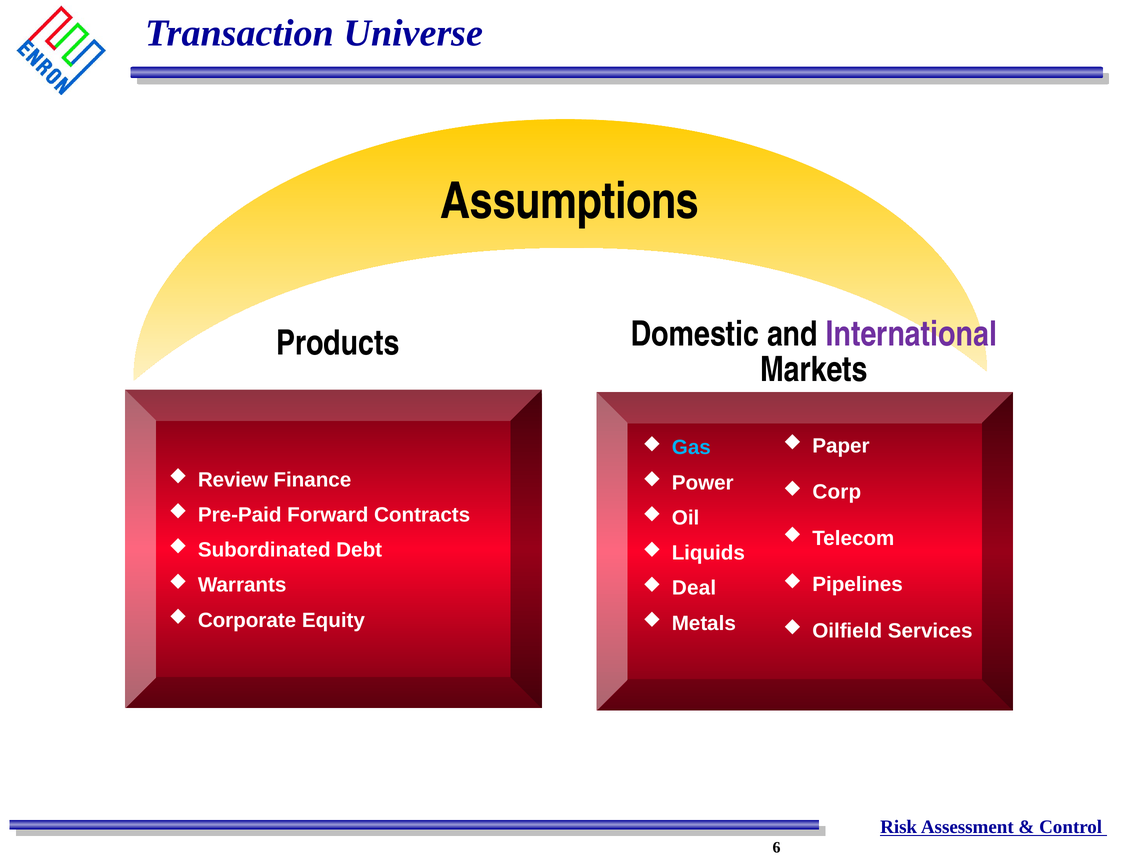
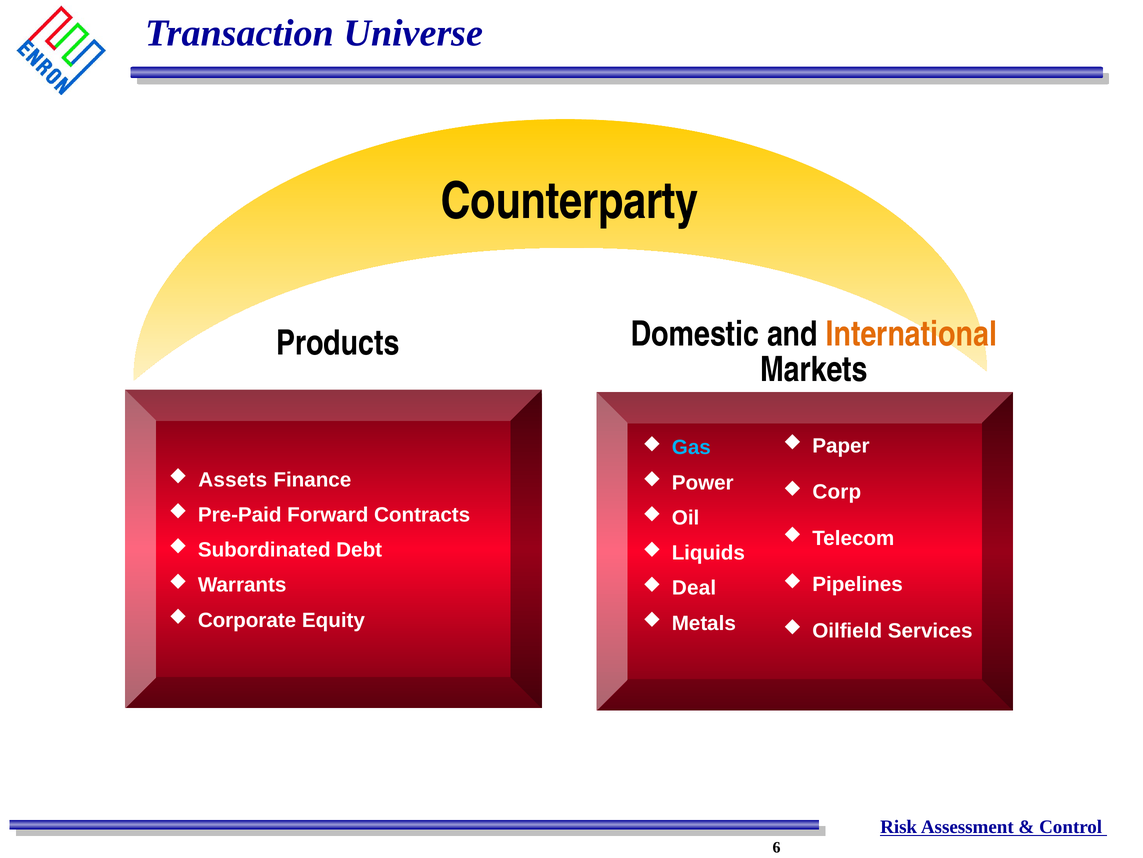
Assumptions: Assumptions -> Counterparty (570, 201)
International colour: purple -> orange (911, 334)
Review: Review -> Assets (233, 479)
